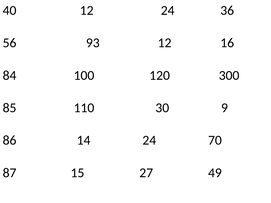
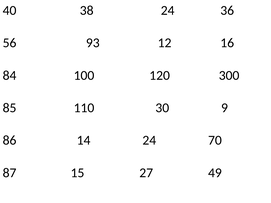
12: 12 -> 38 (87, 10)
